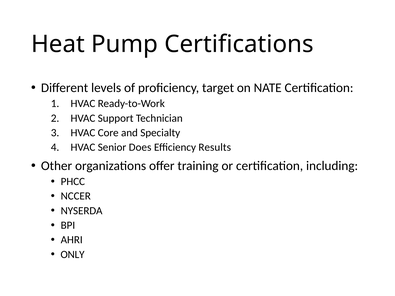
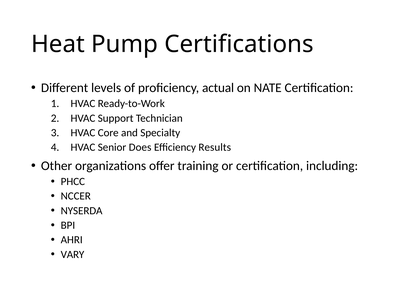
target: target -> actual (218, 88)
ONLY: ONLY -> VARY (73, 255)
